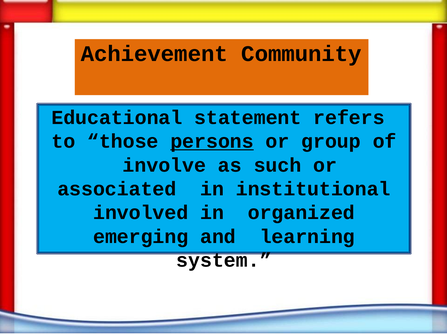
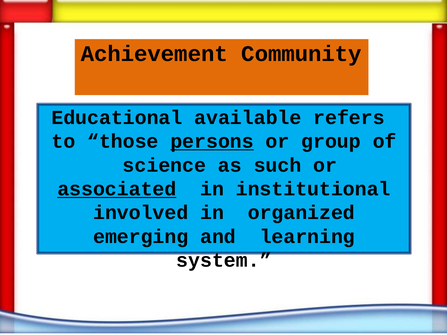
statement: statement -> available (248, 118)
involve: involve -> science (164, 165)
associated underline: none -> present (117, 189)
